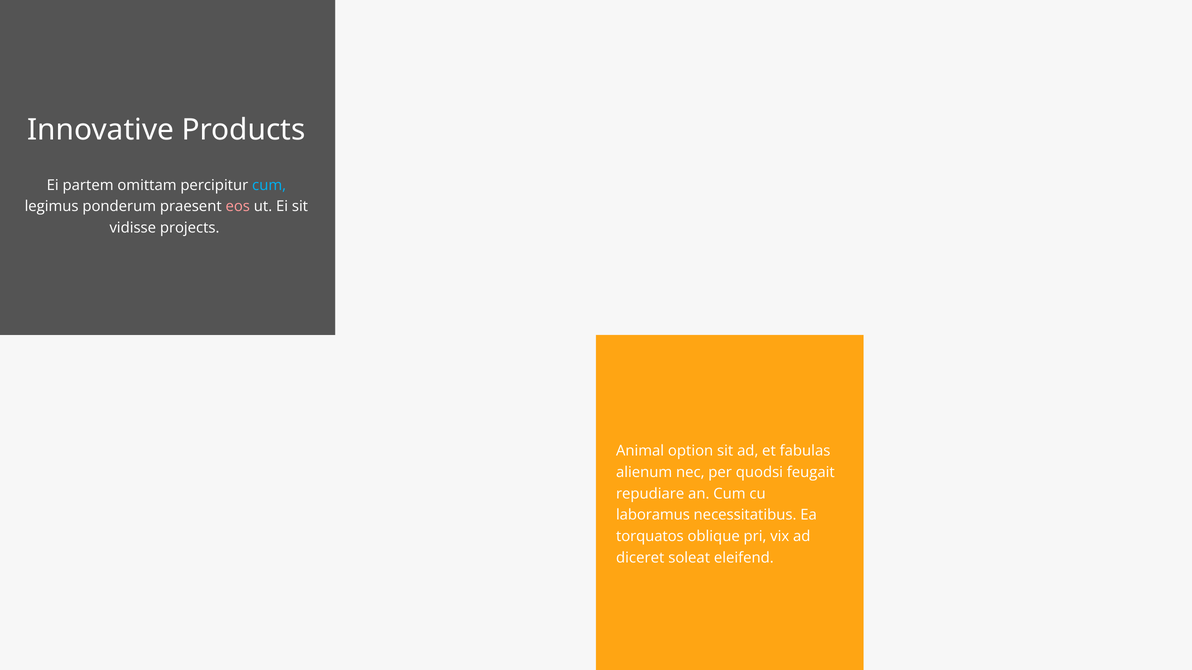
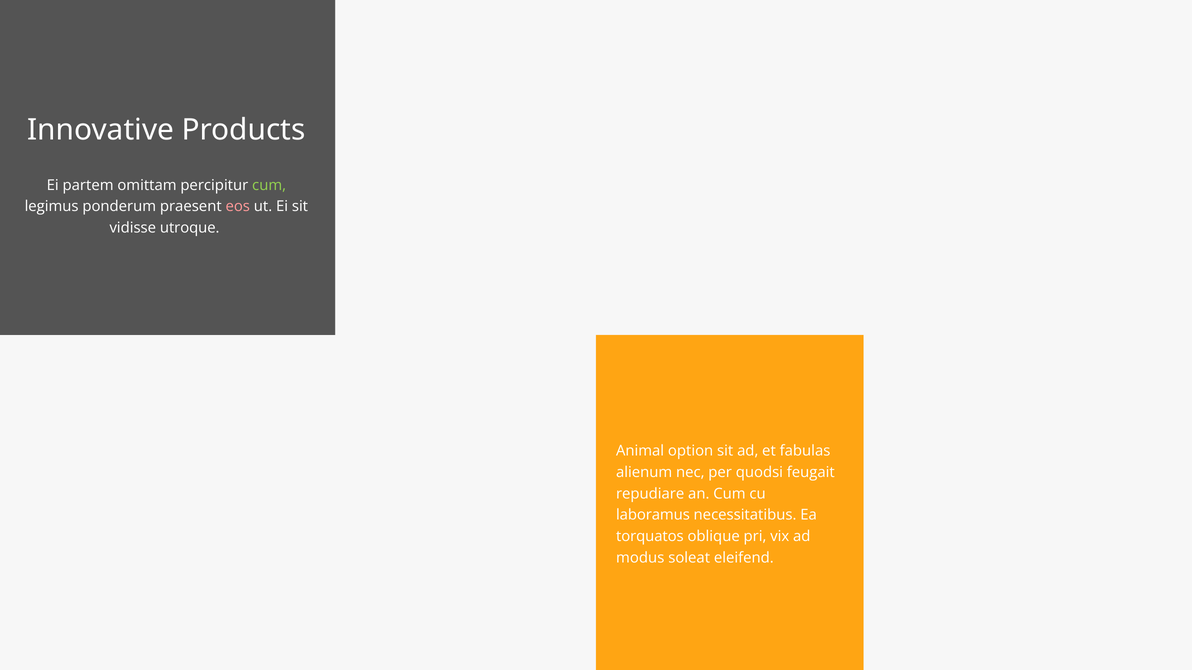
cum colour: light blue -> light green (269, 185)
projects: projects -> utroque (190, 228)
diceret: diceret -> modus (640, 558)
